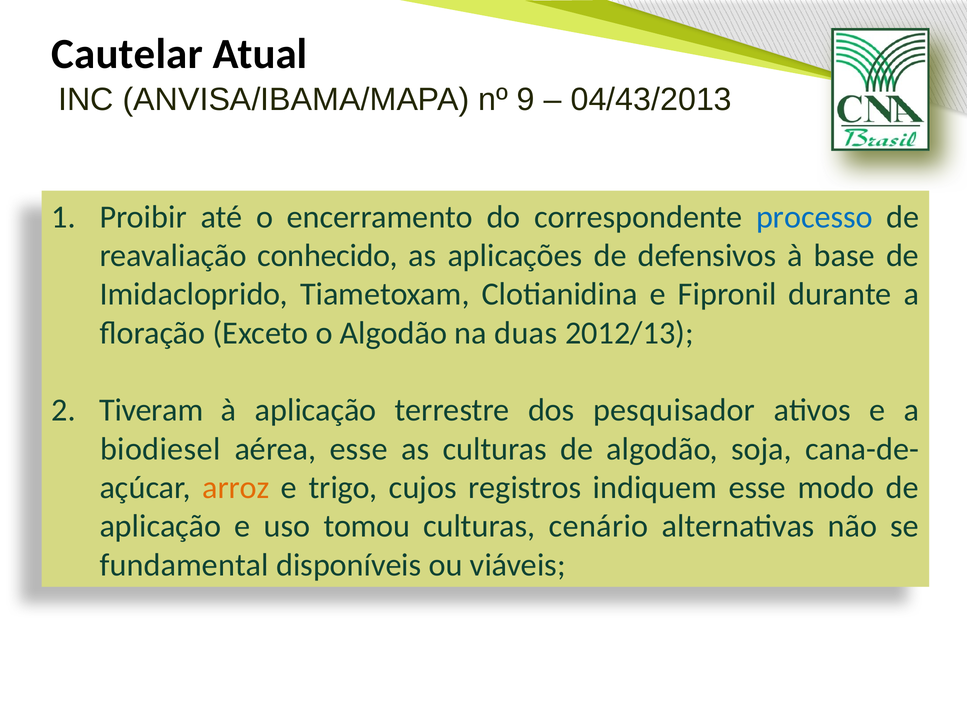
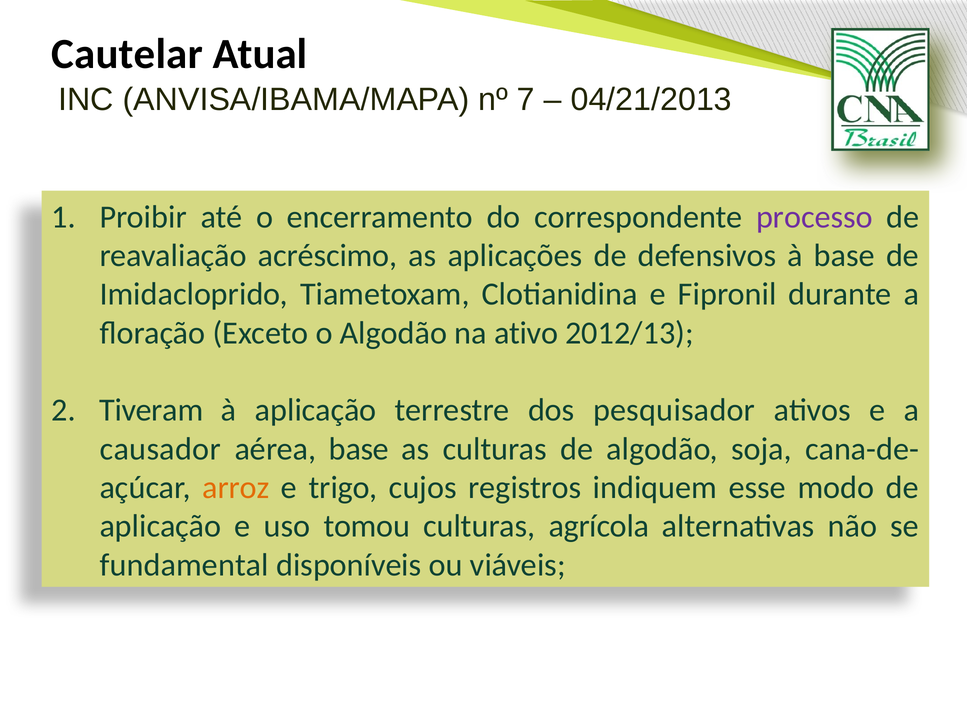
9: 9 -> 7 (526, 100)
04/43/2013: 04/43/2013 -> 04/21/2013 (651, 100)
processo colour: blue -> purple (814, 217)
conhecido: conhecido -> acréscimo (328, 256)
duas: duas -> ativo (526, 333)
biodiesel: biodiesel -> causador (160, 449)
aérea esse: esse -> base (359, 449)
cenário: cenário -> agrícola (599, 527)
